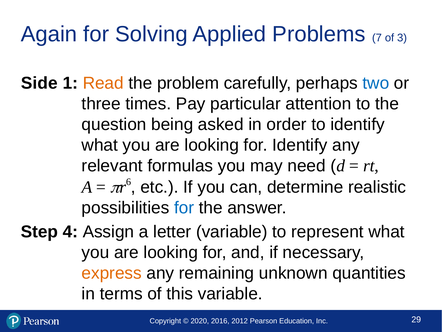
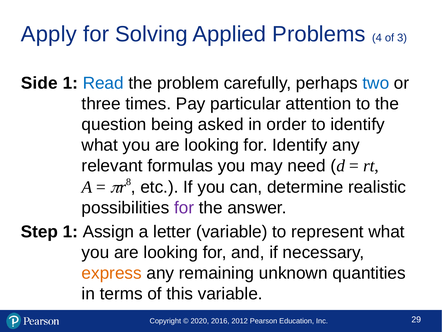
Again: Again -> Apply (49, 34)
7: 7 -> 4 (377, 38)
Read colour: orange -> blue (103, 83)
6: 6 -> 8 (128, 182)
for colour: blue -> purple (184, 207)
Step 4: 4 -> 1 (70, 232)
